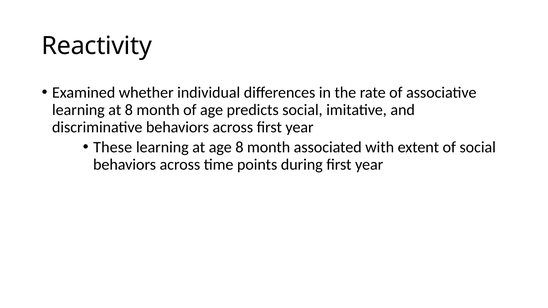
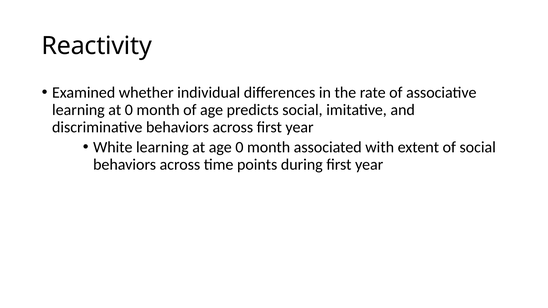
at 8: 8 -> 0 (129, 110)
These: These -> White (113, 147)
age 8: 8 -> 0 (239, 147)
